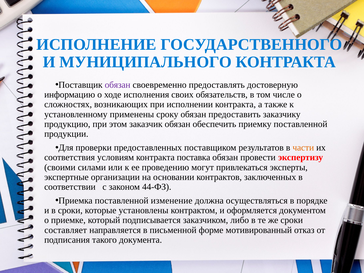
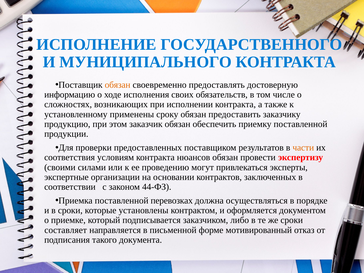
обязан colour: purple -> orange (118, 85)
поставка: поставка -> нюансов (194, 157)
изменение: изменение -> перевозках (172, 201)
